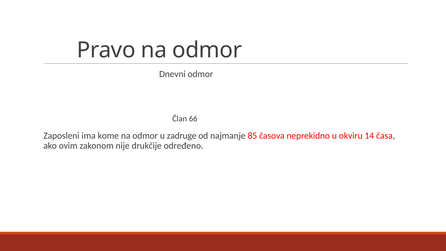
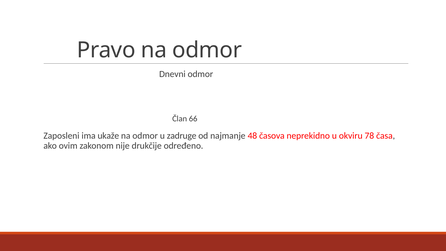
kome: kome -> ukaže (108, 136)
85: 85 -> 48 (252, 136)
14: 14 -> 78 (369, 136)
